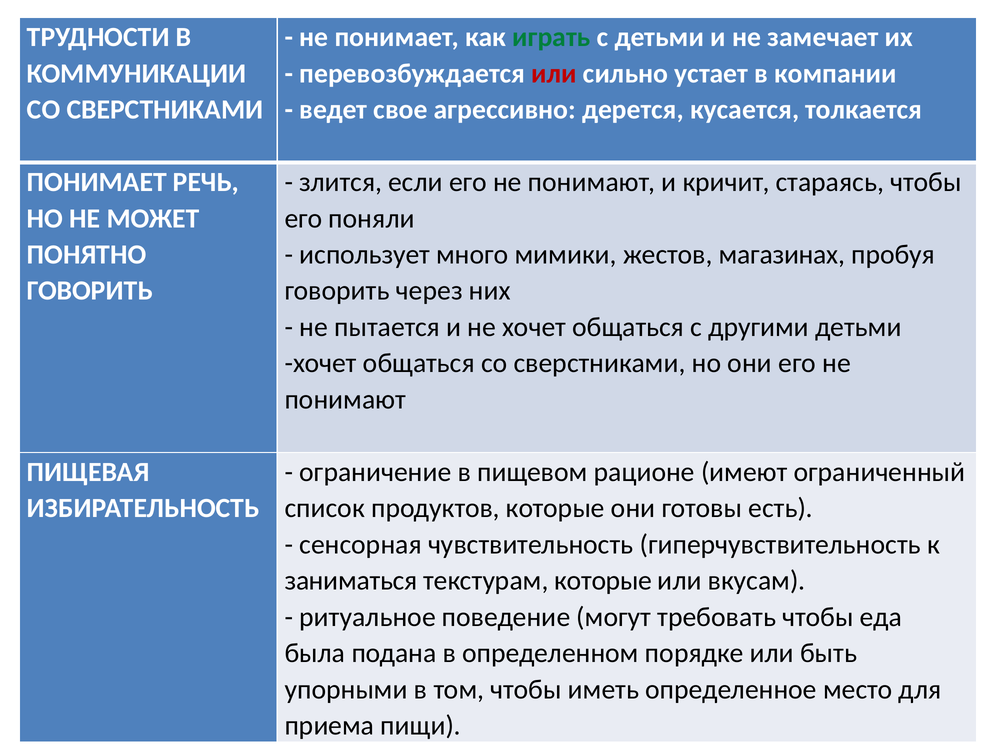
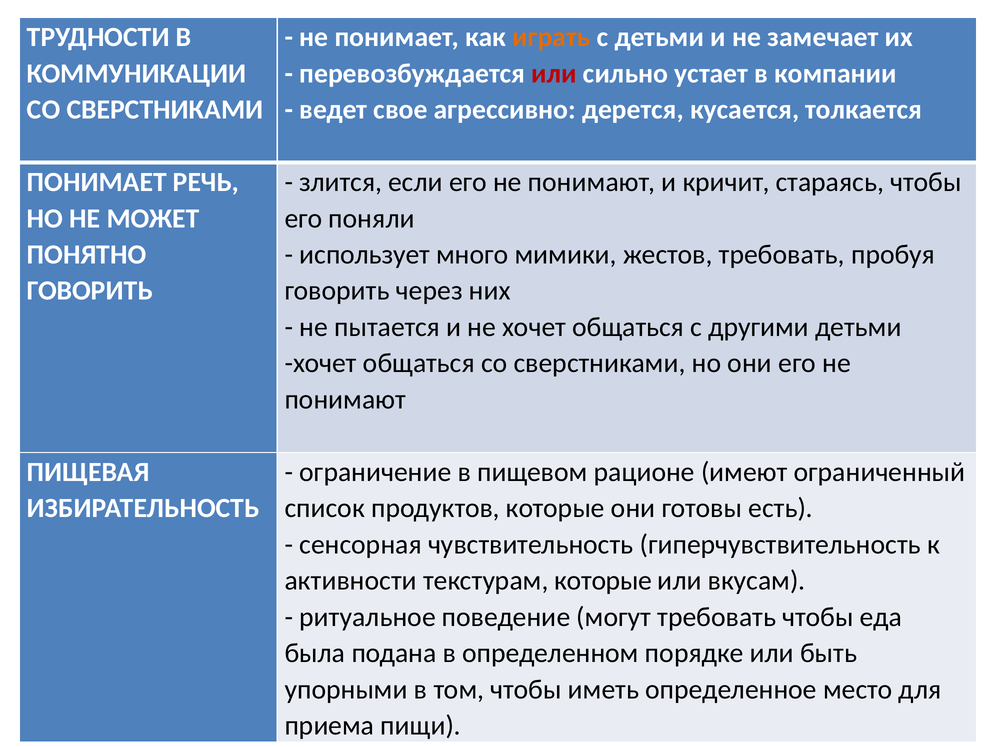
играть colour: green -> orange (551, 37)
жестов магазинах: магазинах -> требовать (782, 255)
заниматься: заниматься -> активности (351, 581)
